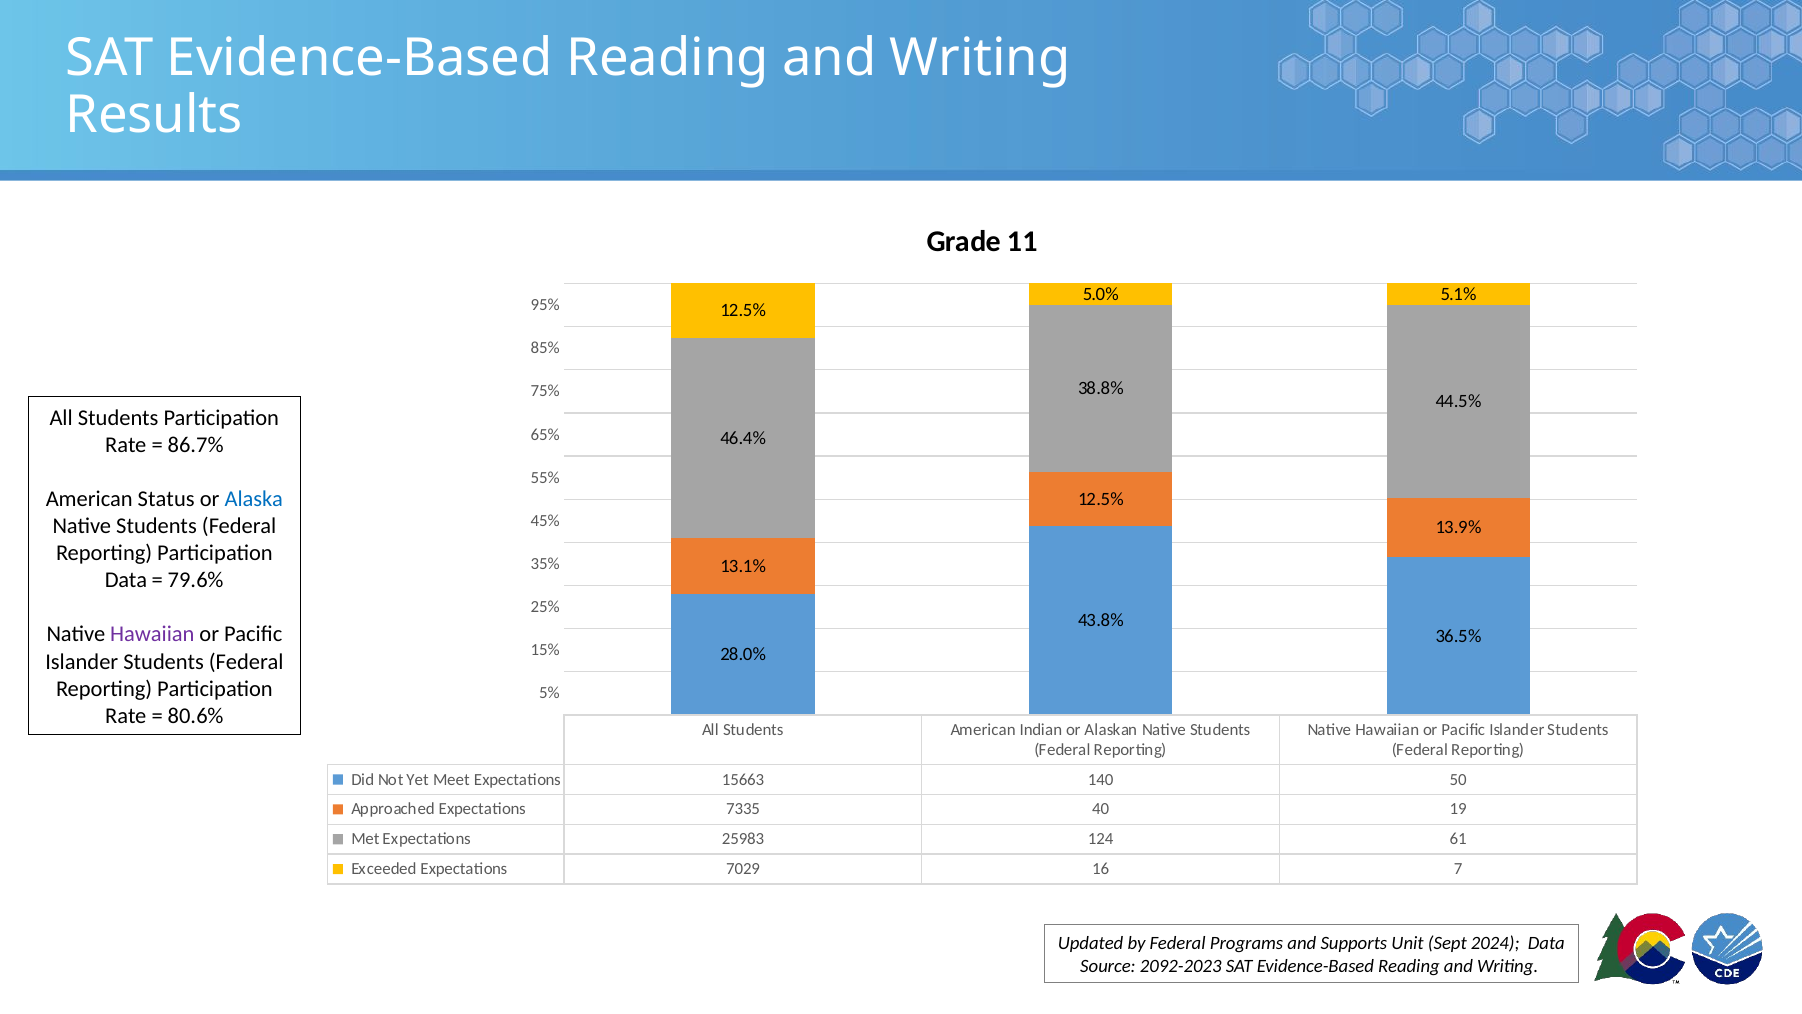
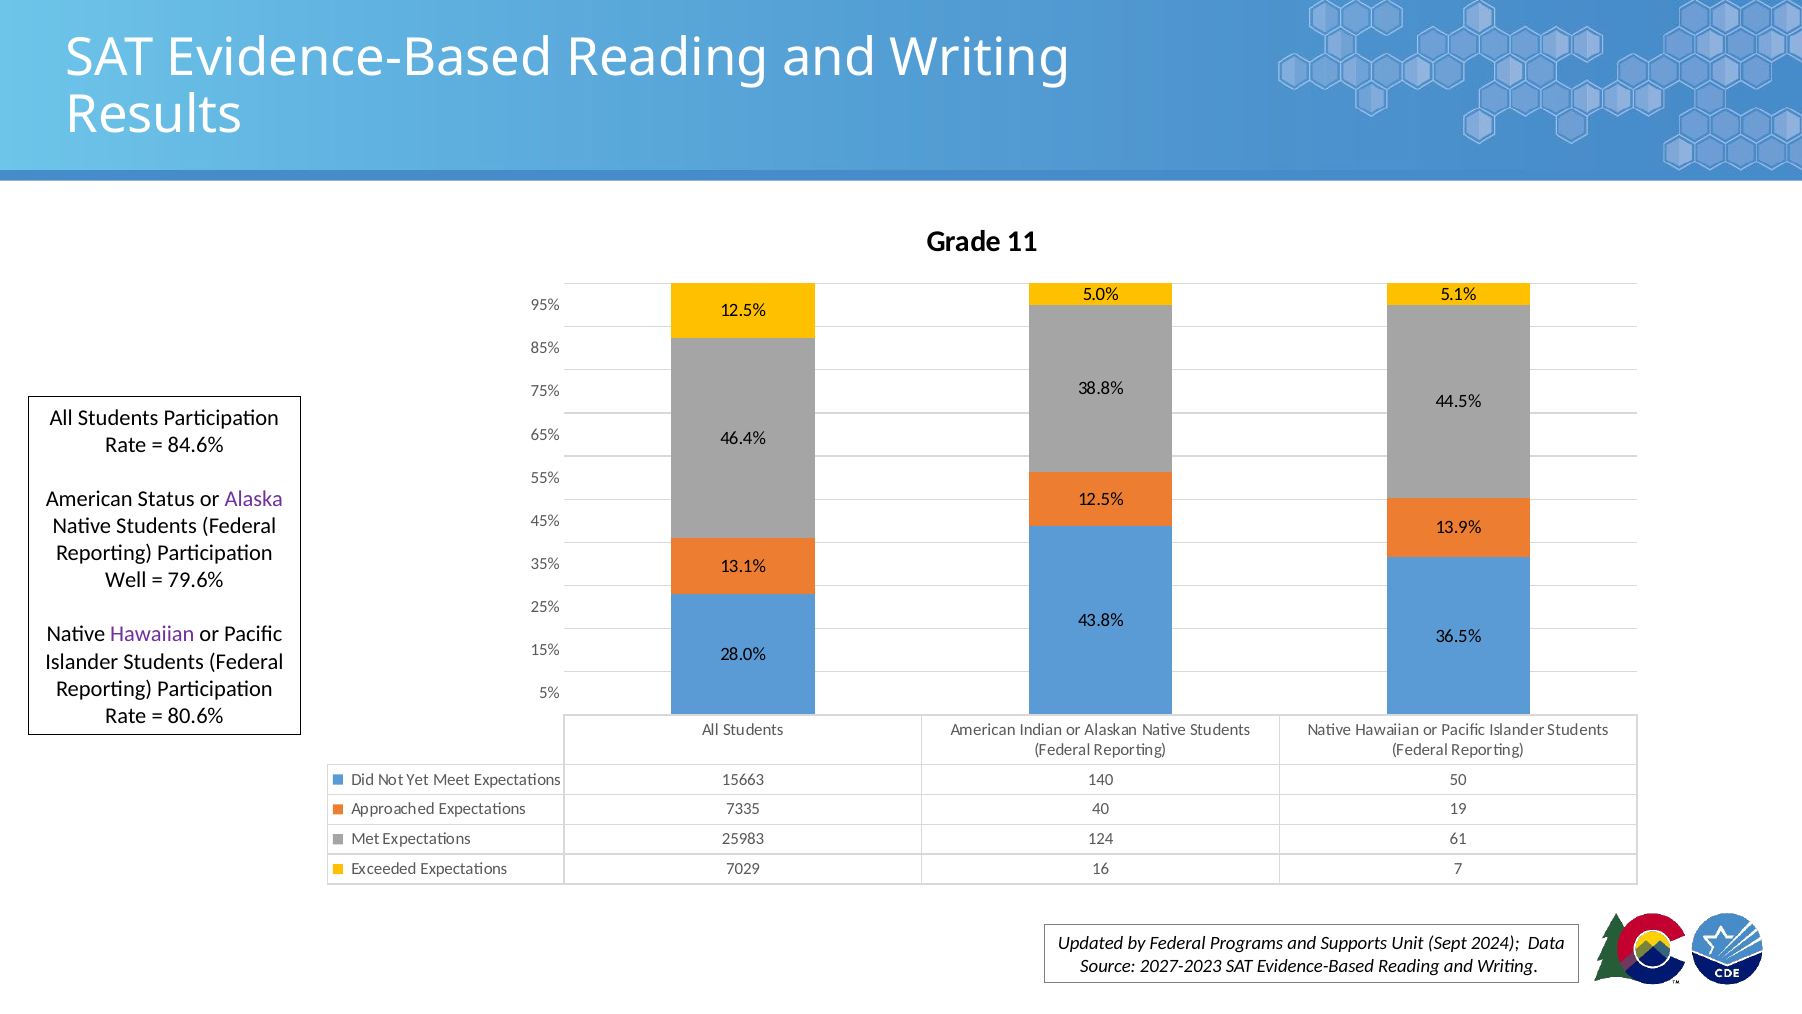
86.7%: 86.7% -> 84.6% (196, 445)
Alaska colour: blue -> purple (254, 499)
Data: Data -> Well (126, 580)
2092-2023: 2092-2023 -> 2027-2023 (1181, 966)
